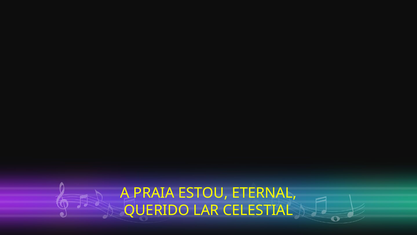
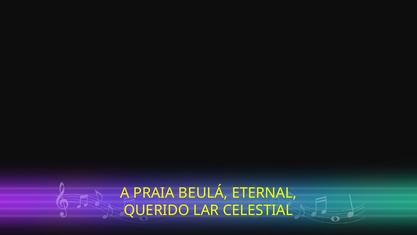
ESTOU: ESTOU -> BEULÁ (203, 193)
